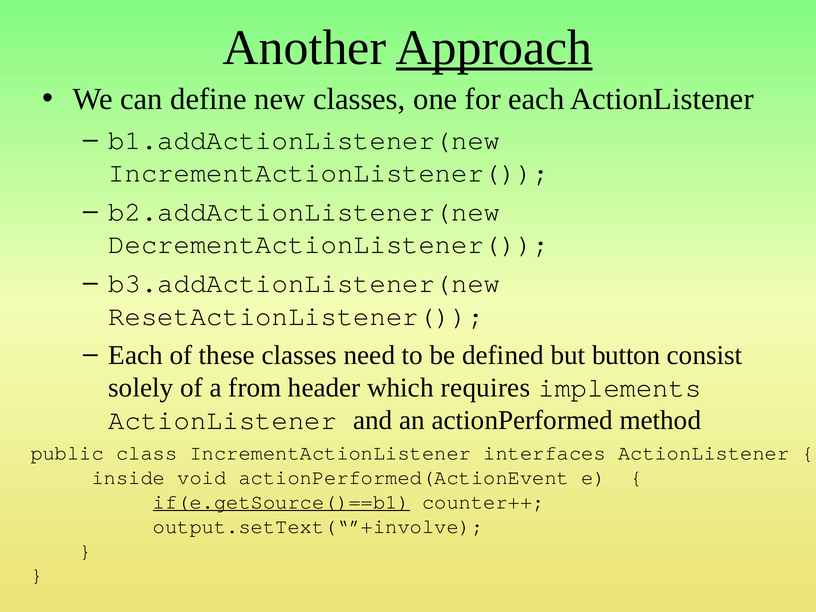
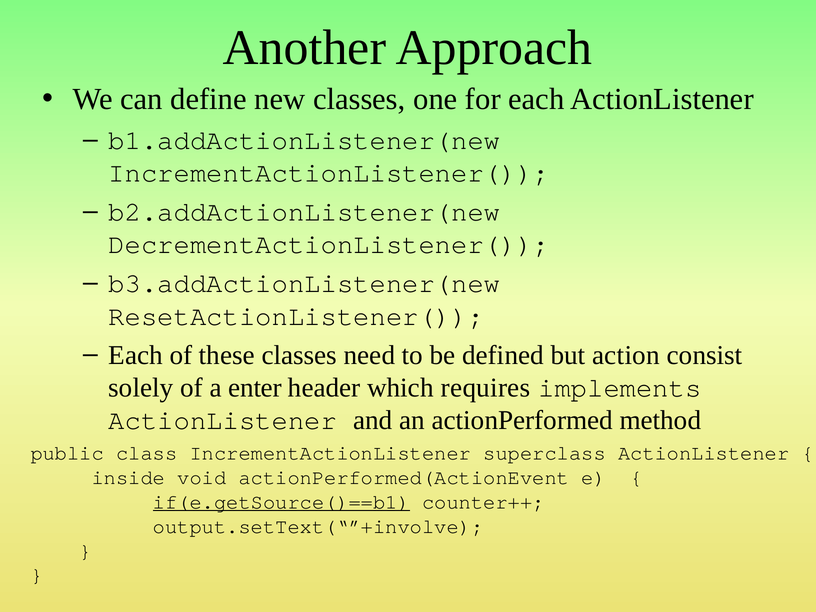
Approach underline: present -> none (494, 48)
button: button -> action (626, 355)
from: from -> enter (255, 388)
interfaces: interfaces -> superclass (545, 453)
